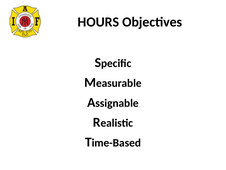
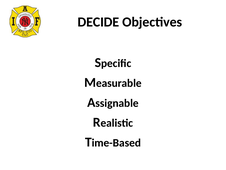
HOURS: HOURS -> DECIDE (98, 22)
